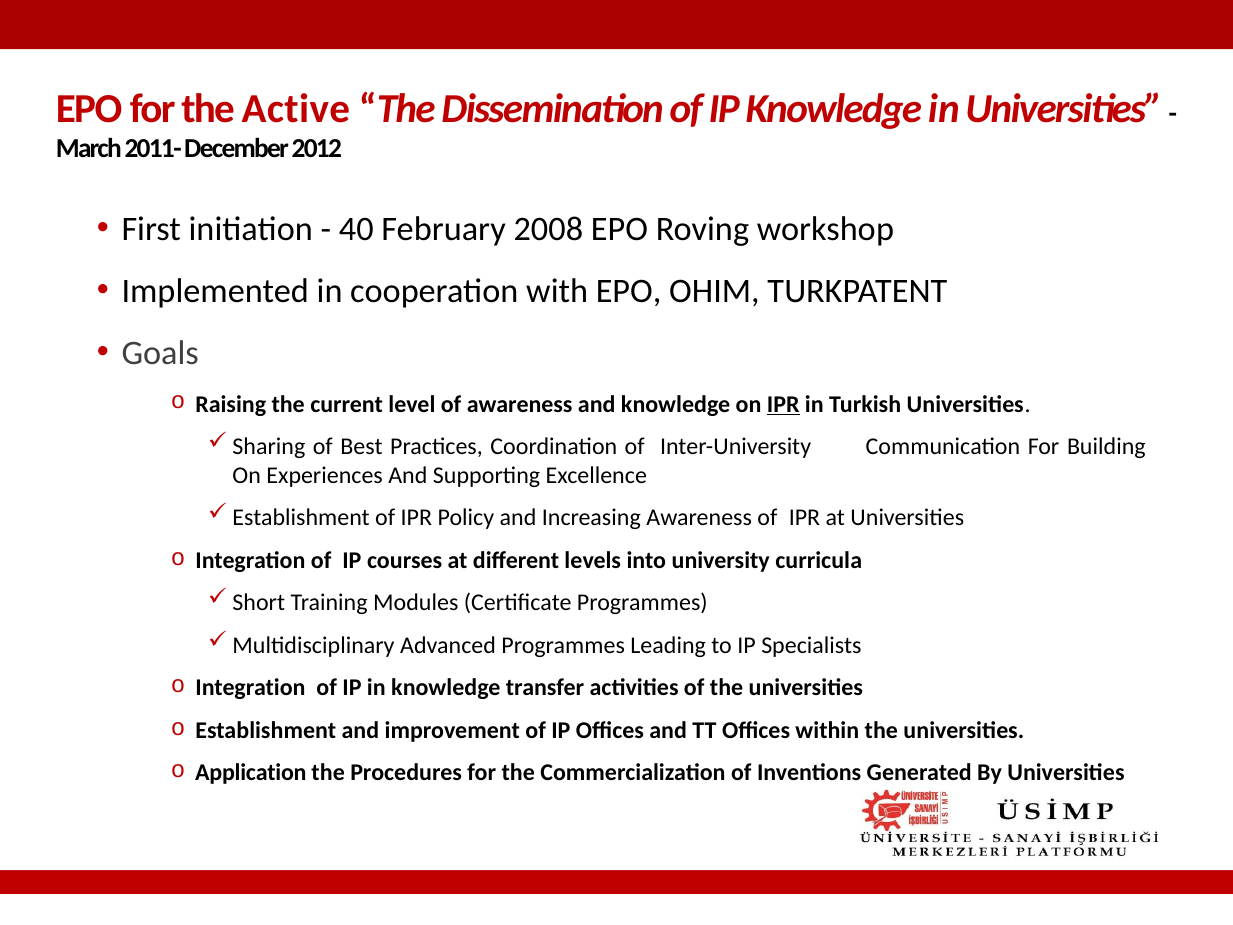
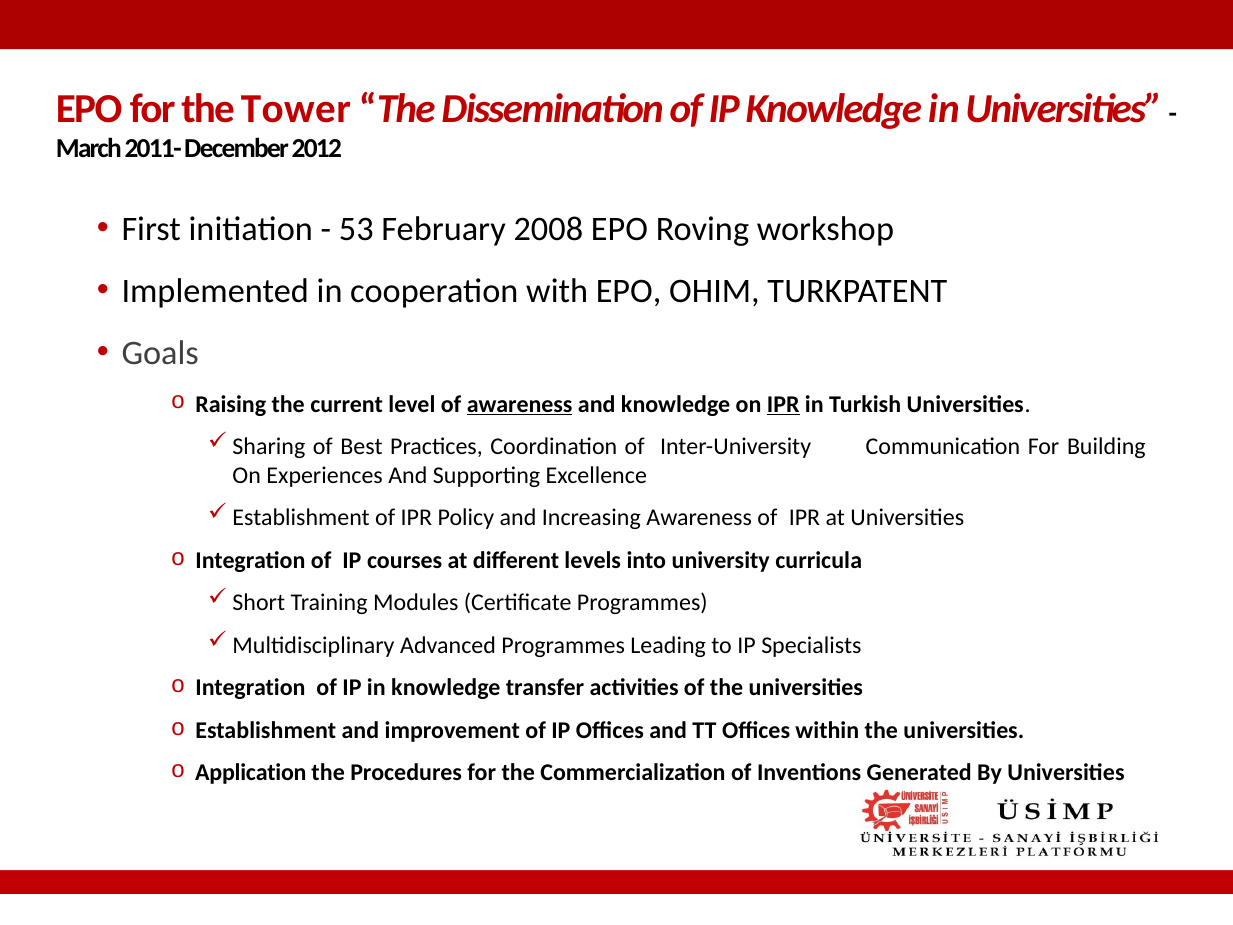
Active: Active -> Tower (296, 109)
40: 40 -> 53 (356, 229)
awareness underline: none -> present (520, 404)
